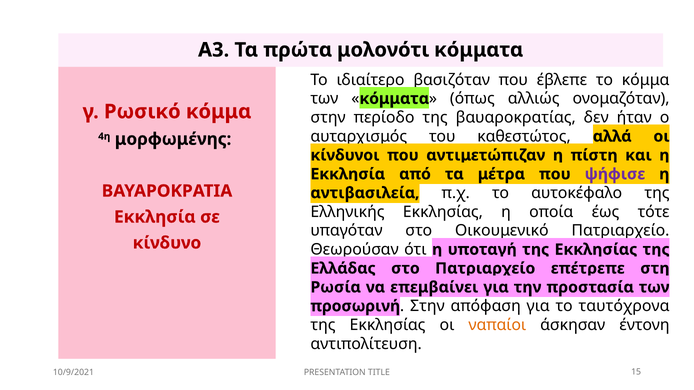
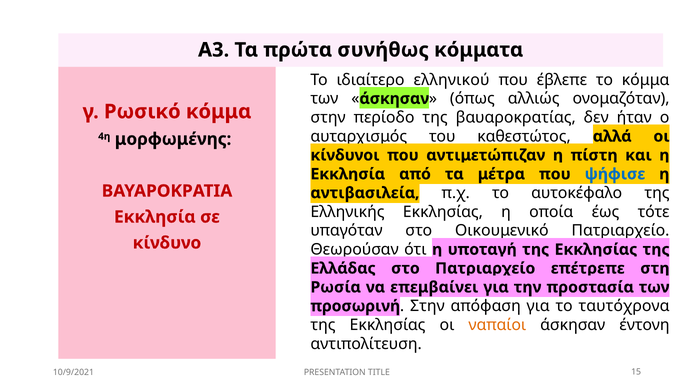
μολονότι: μολονότι -> συνήθως (383, 50)
βασιζόταν: βασιζόταν -> ελληνικού (452, 80)
κόμματα: κόμματα -> άσκησαν (394, 99)
ψήφισε colour: purple -> blue (615, 174)
